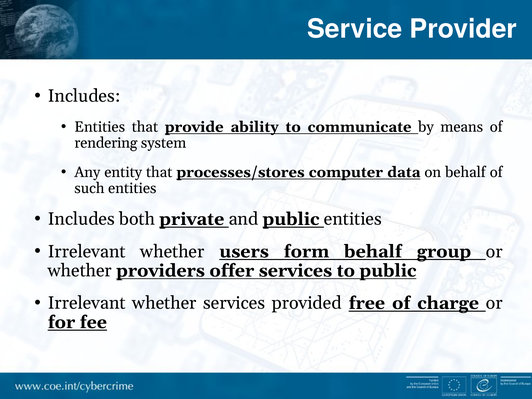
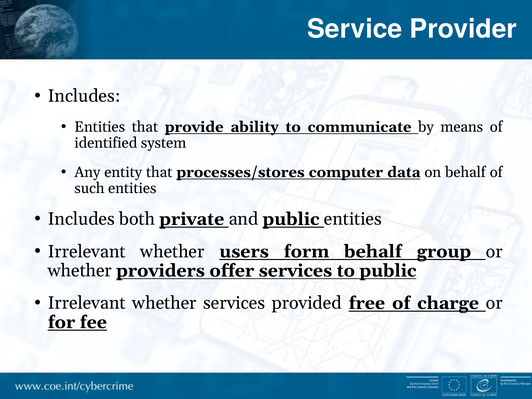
rendering: rendering -> identified (106, 143)
